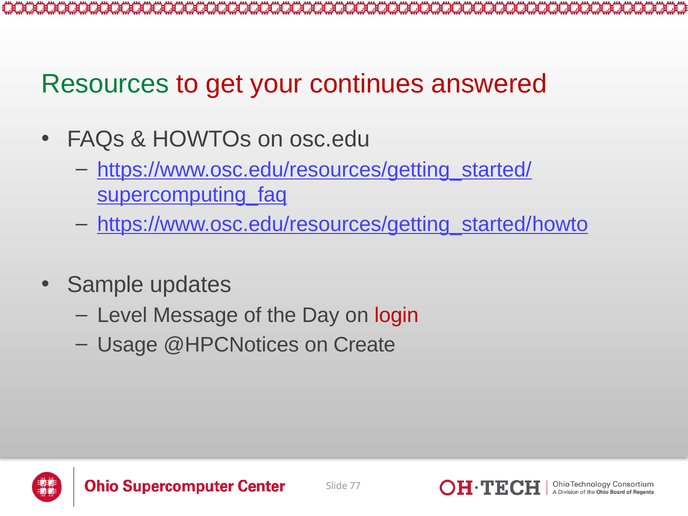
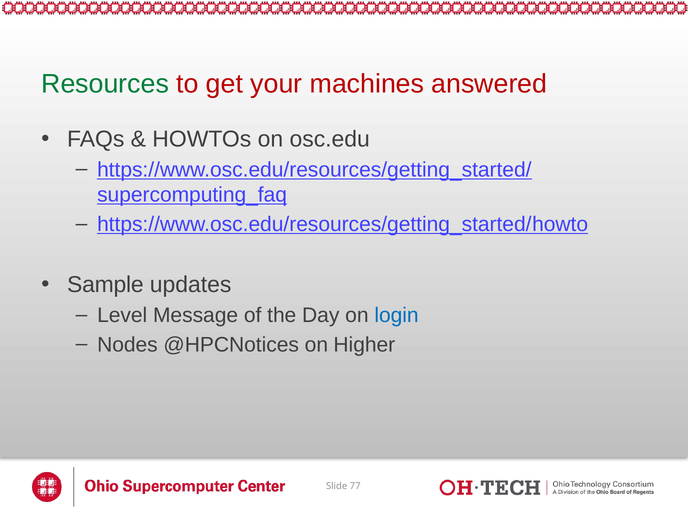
continues: continues -> machines (367, 84)
login colour: red -> blue (397, 315)
Usage: Usage -> Nodes (127, 345)
Create: Create -> Higher (364, 345)
